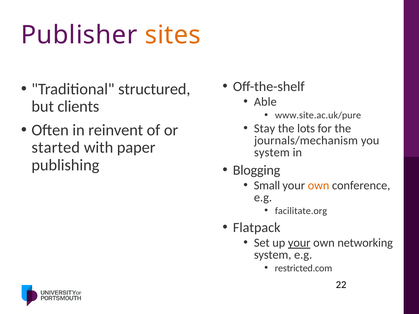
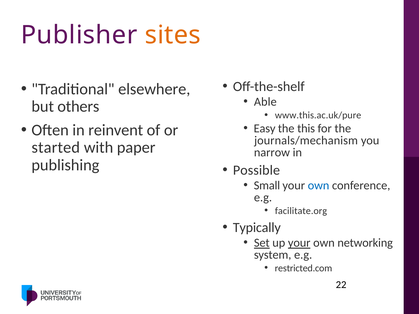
structured: structured -> elsewhere (154, 89)
clients: clients -> others (78, 107)
www.site.ac.uk/pure: www.site.ac.uk/pure -> www.this.ac.uk/pure (318, 115)
Stay: Stay -> Easy (265, 129)
lots: lots -> this (306, 129)
system: system -> narrow (272, 152)
Blogging: Blogging -> Possible (256, 170)
own colour: orange -> blue (319, 186)
Flatpack: Flatpack -> Typically (257, 228)
Set underline: none -> present (262, 243)
